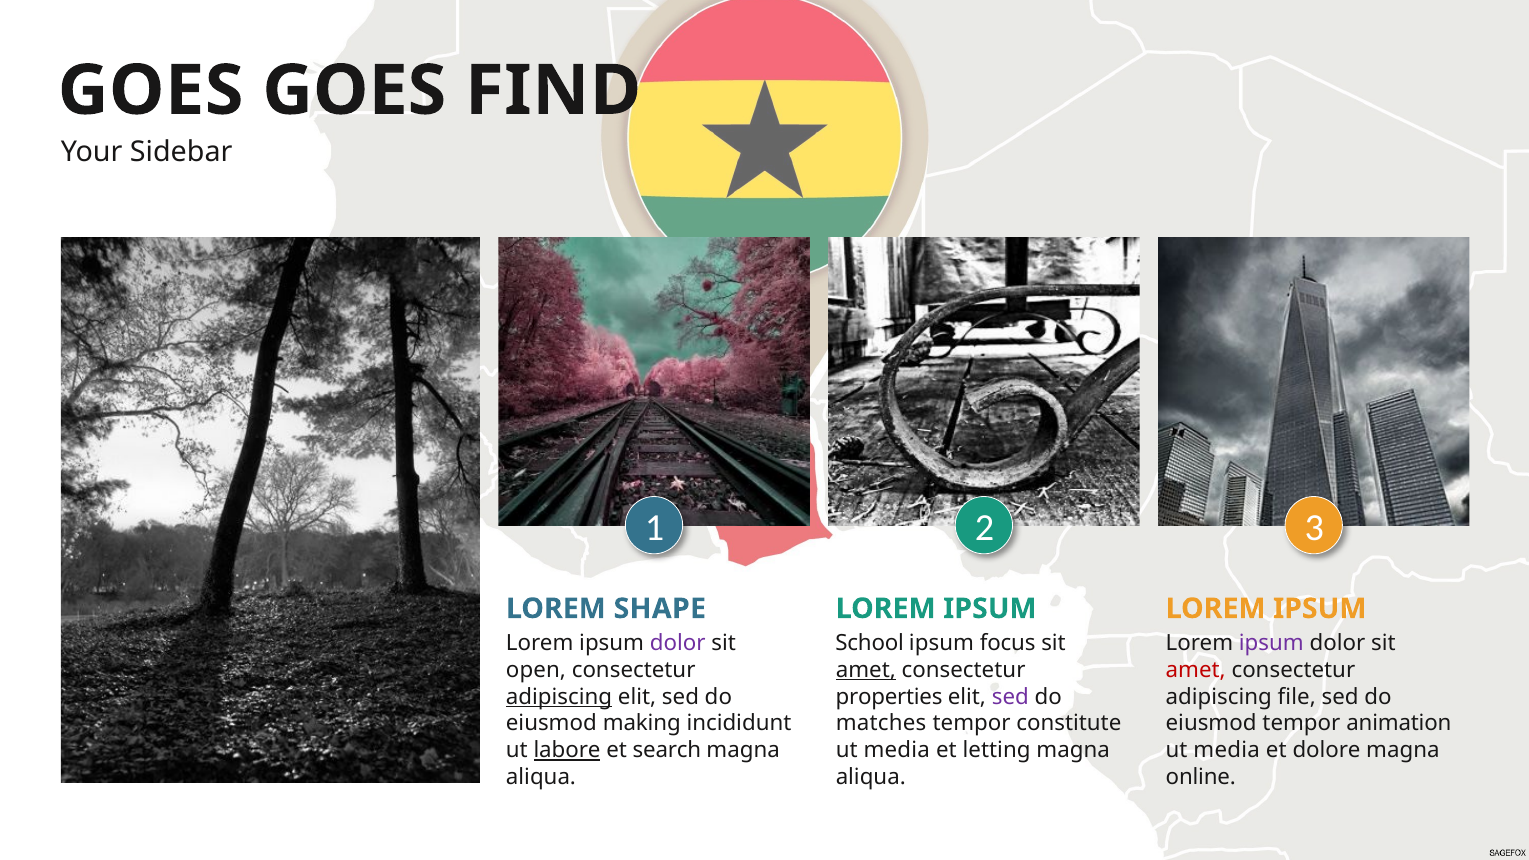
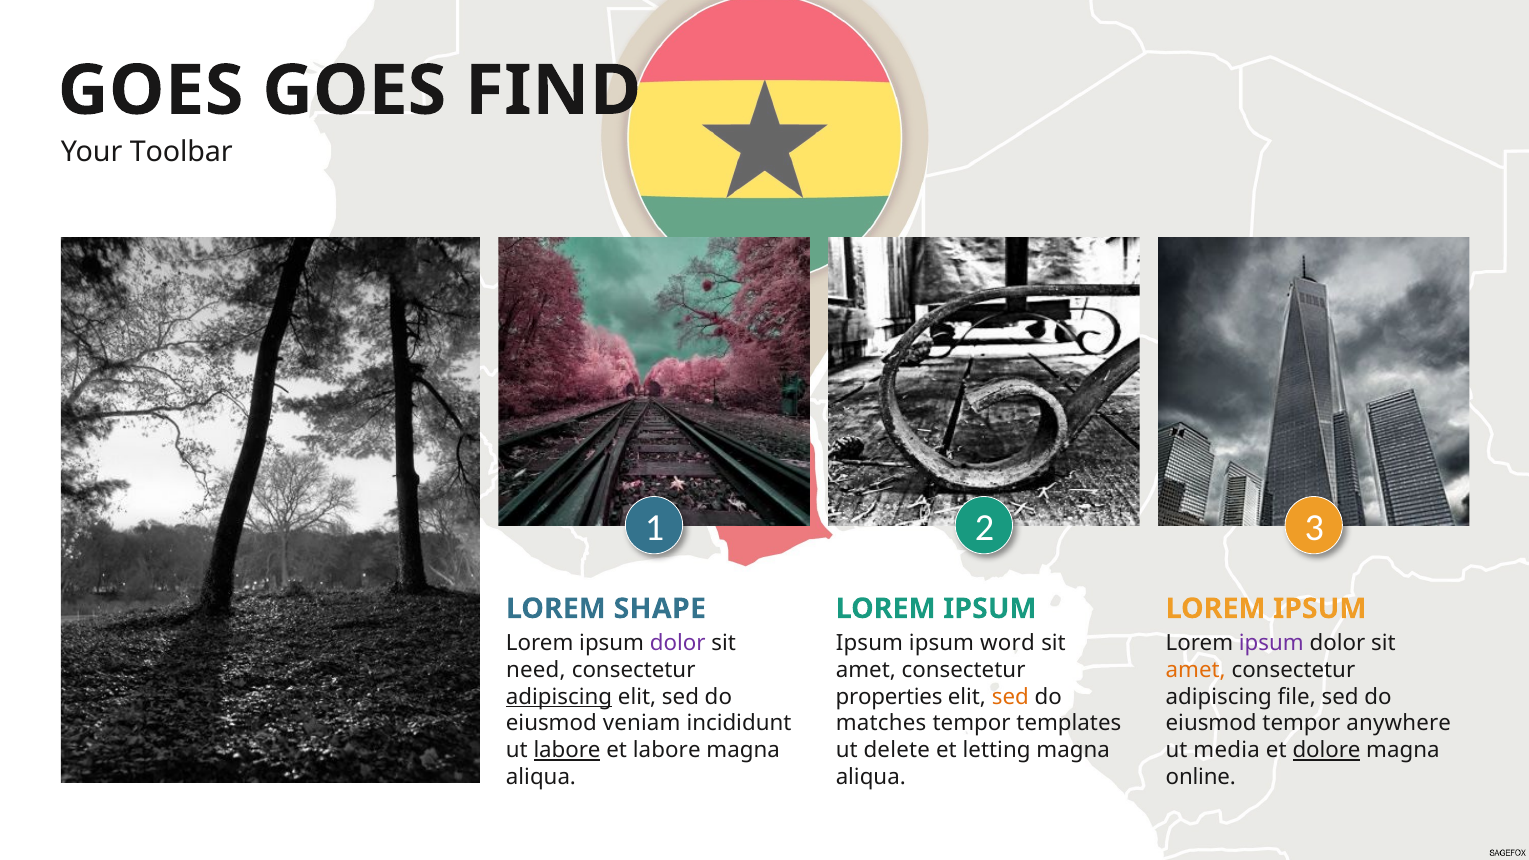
Sidebar: Sidebar -> Toolbar (181, 152)
School: School -> Ipsum (869, 643)
focus: focus -> word (1007, 643)
open: open -> need (536, 670)
amet underline: present -> none (866, 670)
amet colour: red -> orange (1196, 670)
sed colour: purple -> orange (1010, 697)
making: making -> veniam (642, 724)
constitute: constitute -> templates (1069, 724)
animation: animation -> anywhere (1399, 724)
et search: search -> labore (667, 750)
media: media -> delete (897, 750)
dolore underline: none -> present (1327, 750)
